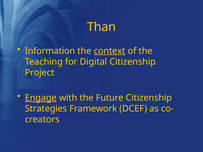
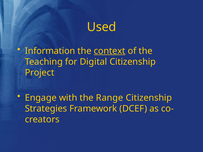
Than: Than -> Used (102, 27)
Engage underline: present -> none (41, 98)
Future: Future -> Range (110, 98)
